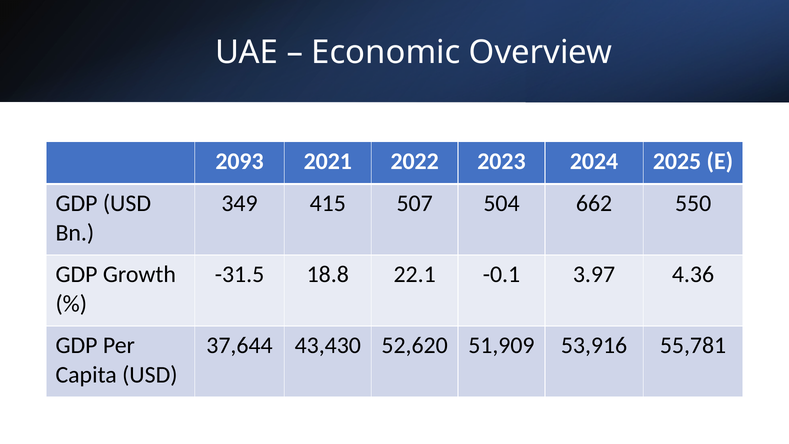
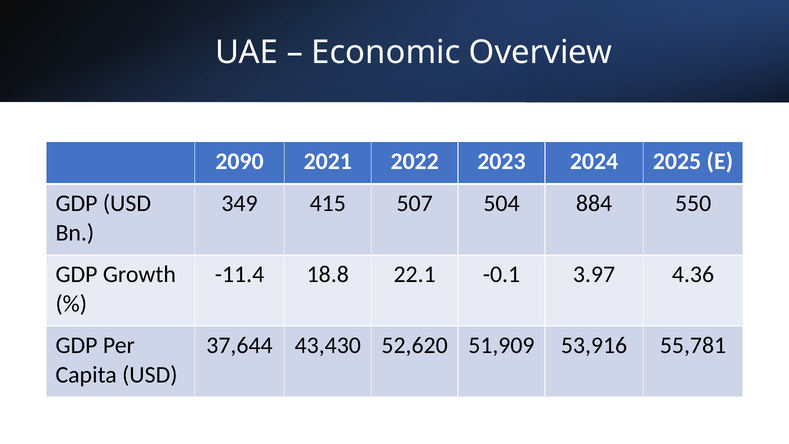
2093: 2093 -> 2090 (239, 161)
662: 662 -> 884 (594, 203)
-31.5: -31.5 -> -11.4 (239, 274)
